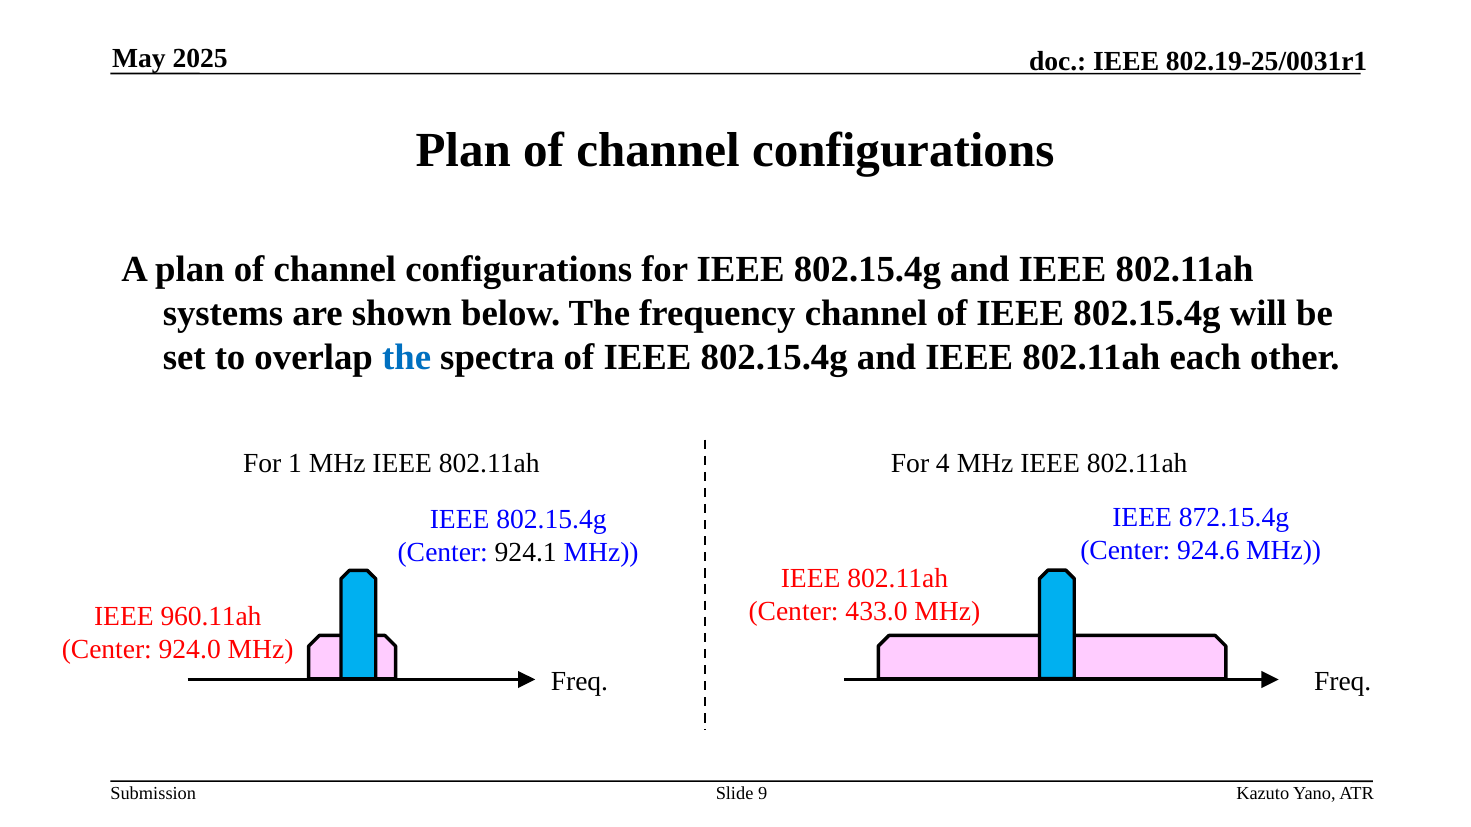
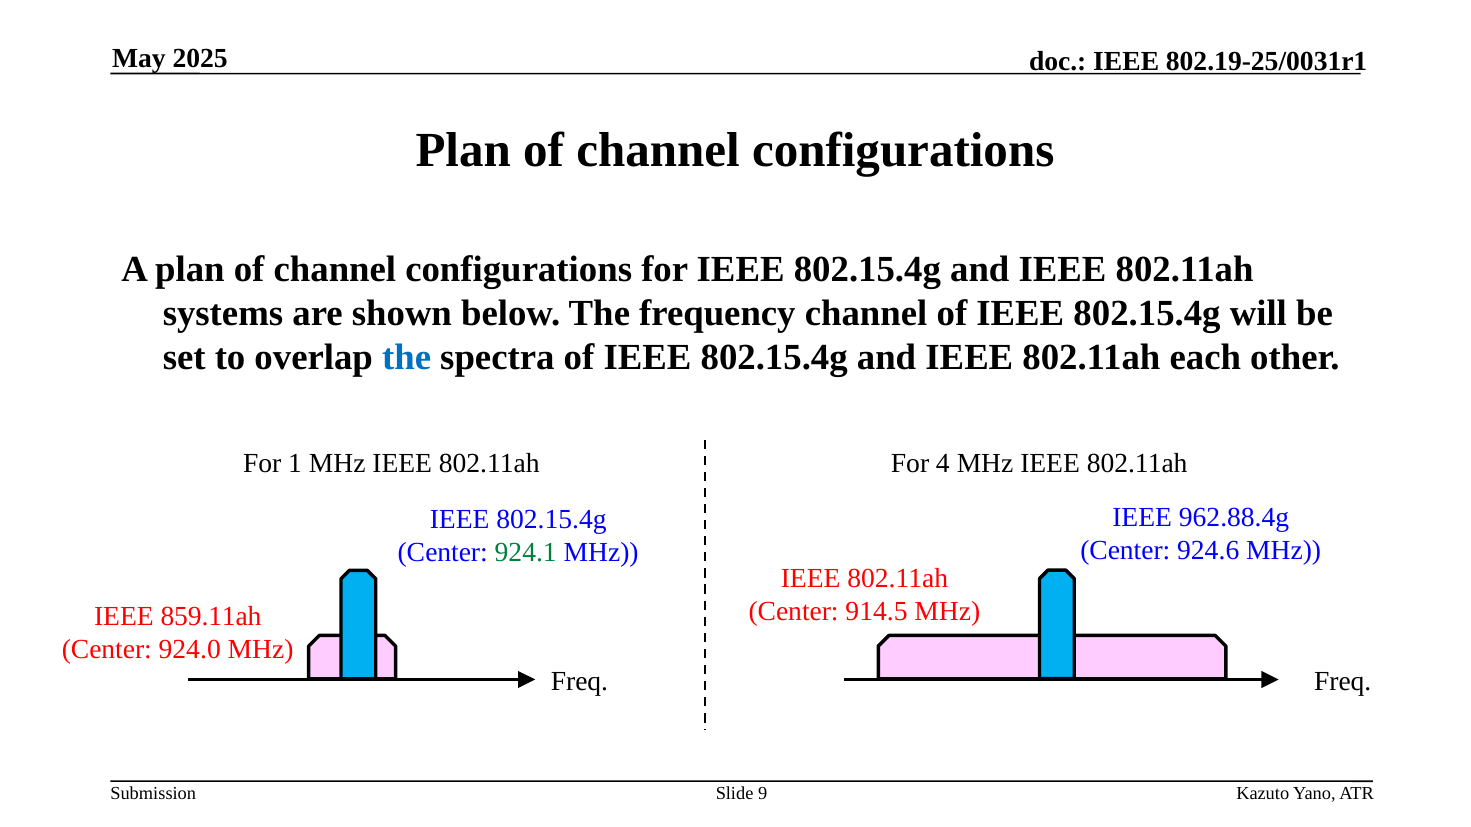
872.15.4g: 872.15.4g -> 962.88.4g (1234, 518)
924.1 colour: black -> green (526, 552)
433.0: 433.0 -> 914.5 (877, 612)
960.11ah: 960.11ah -> 859.11ah (211, 617)
